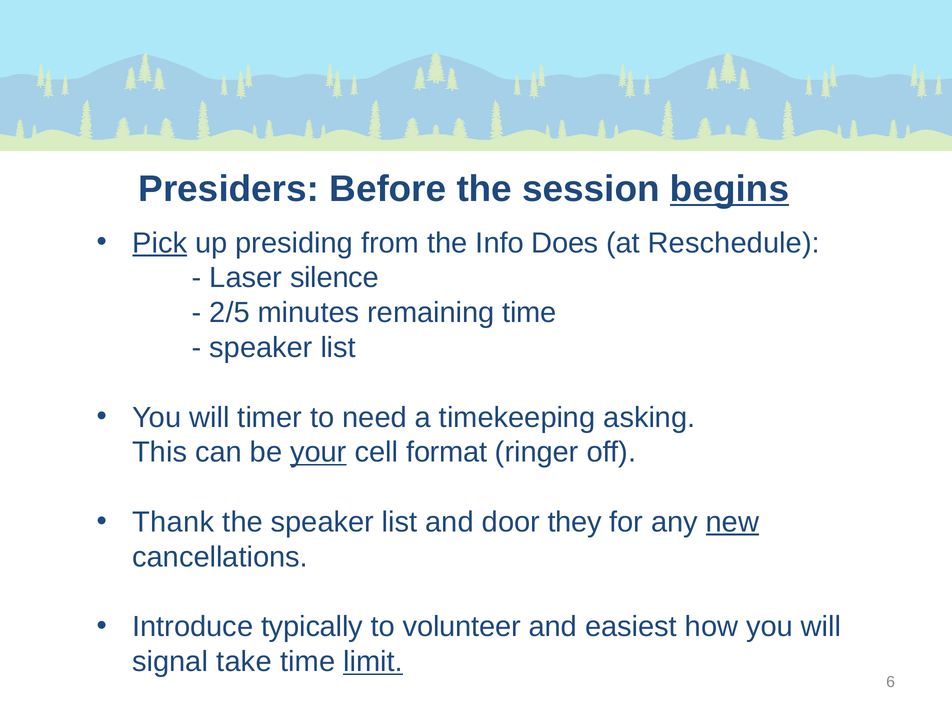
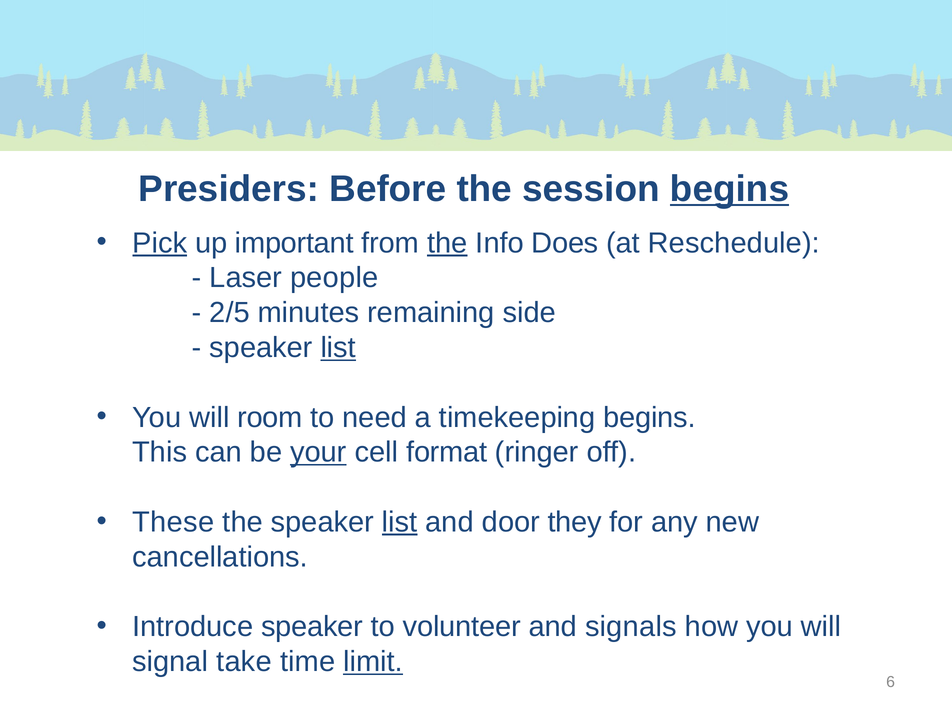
presiding: presiding -> important (294, 243)
the underline: none -> present (447, 243)
silence: silence -> people (334, 278)
remaining time: time -> side (529, 313)
list underline: none -> present (338, 348)
timer: timer -> room (270, 417)
timekeeping asking: asking -> begins (649, 417)
Thank: Thank -> These (173, 522)
list underline: none -> present (400, 522)
new underline: present -> none (732, 522)
Introduce typically: typically -> speaker (312, 627)
easiest: easiest -> signals (631, 627)
